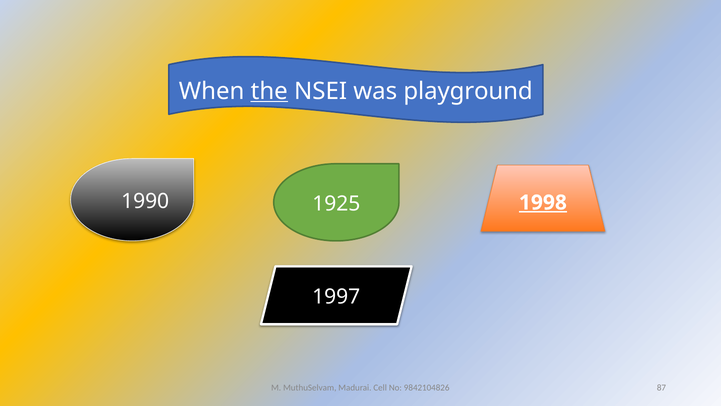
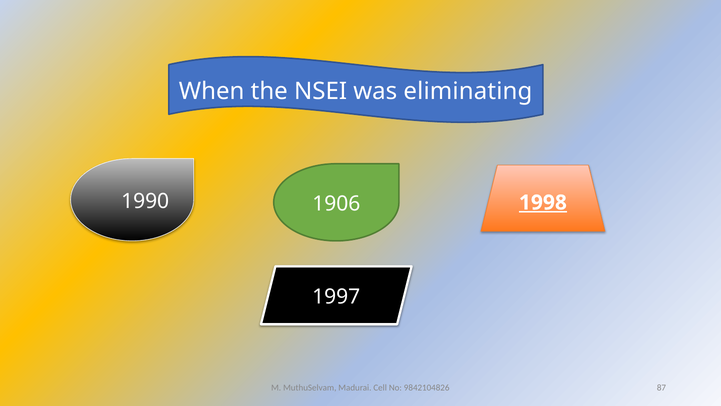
the underline: present -> none (269, 91)
playground: playground -> eliminating (468, 91)
1925: 1925 -> 1906 (336, 204)
